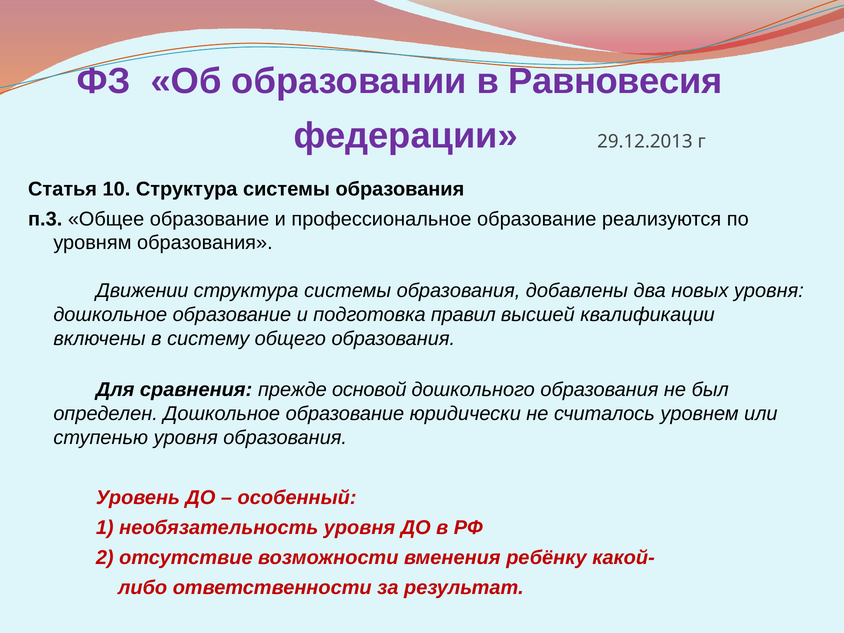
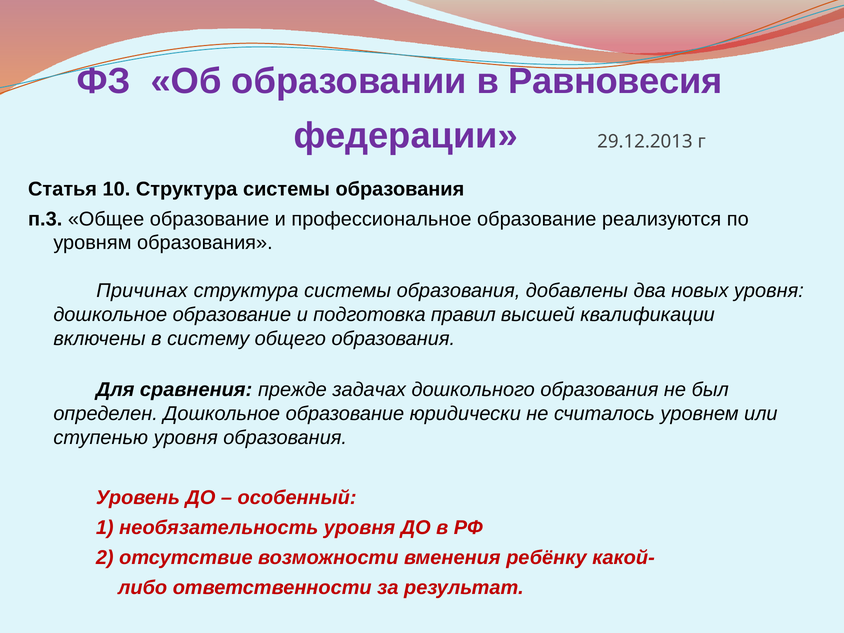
Движении: Движении -> Причинах (142, 291)
основой: основой -> задачах (369, 390)
